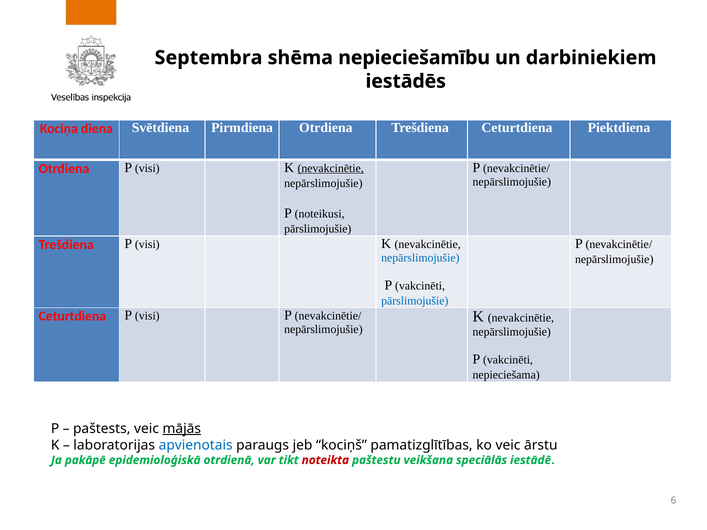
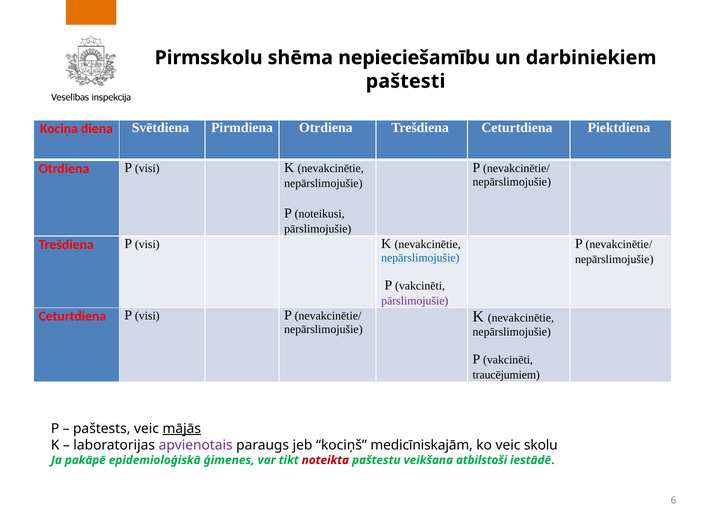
Septembra: Septembra -> Pirmsskolu (209, 58)
iestādēs: iestādēs -> paštesti (406, 81)
nevakcinētie underline: present -> none (331, 168)
pārslimojušie colour: blue -> purple (415, 301)
nepieciešama: nepieciešama -> traucējumiem (506, 375)
apvienotais colour: blue -> purple (196, 445)
pamatizglītības: pamatizglītības -> medicīniskajām (422, 445)
ārstu: ārstu -> skolu (541, 445)
otrdienā: otrdienā -> ģimenes (229, 460)
speciālās: speciālās -> atbilstoši (482, 460)
